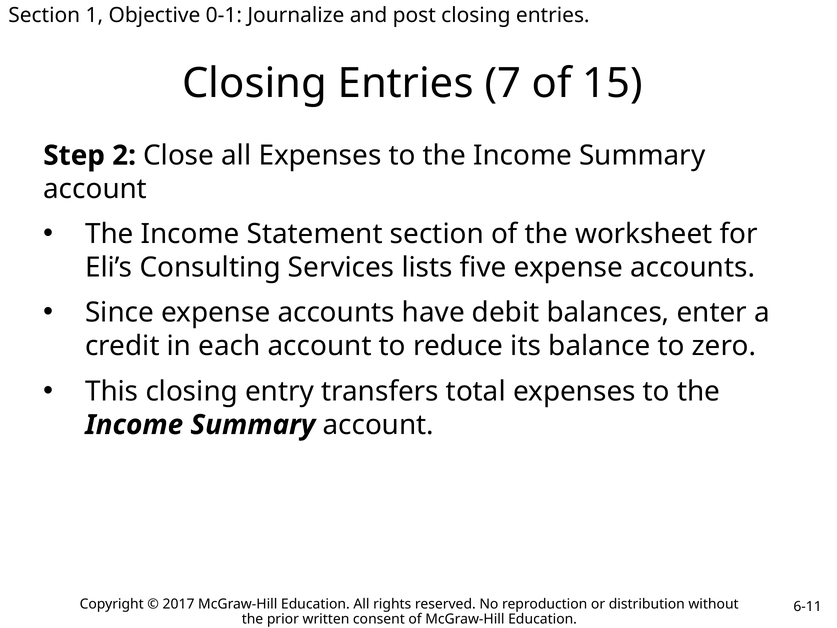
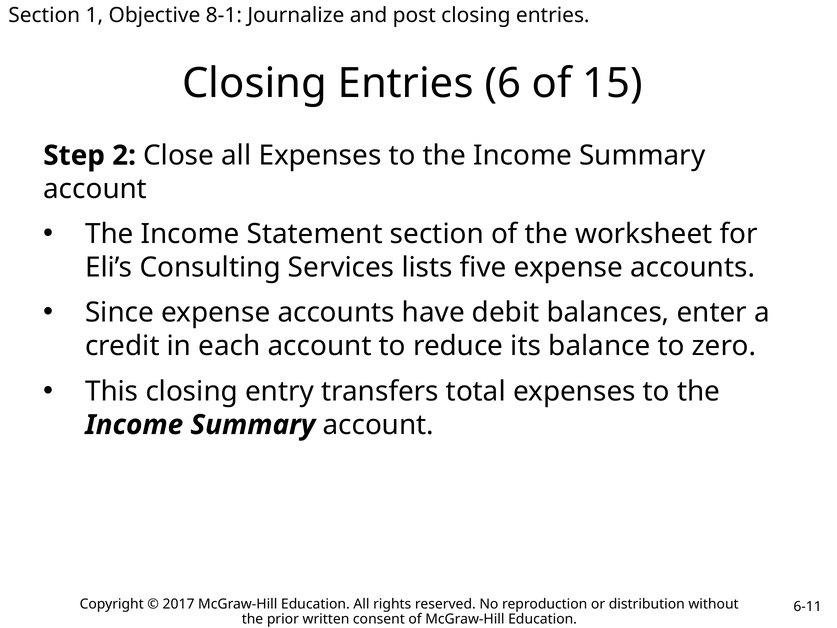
0-1: 0-1 -> 8-1 (224, 15)
7: 7 -> 6 (503, 84)
